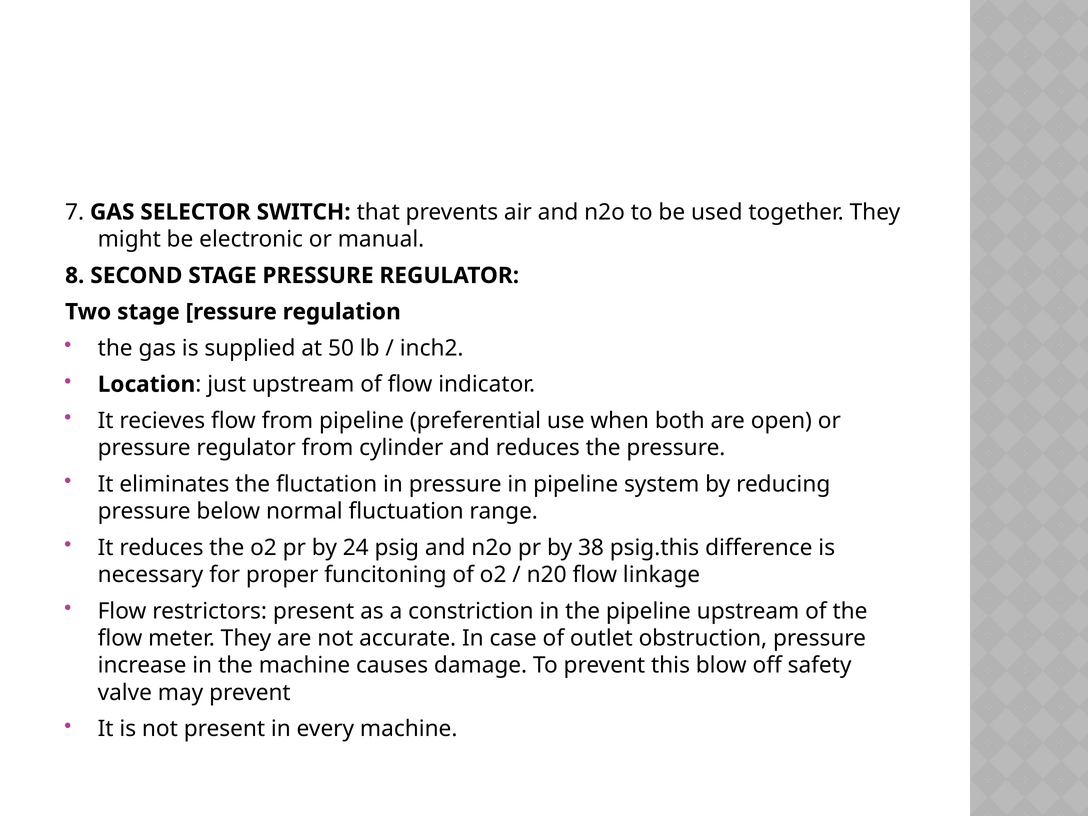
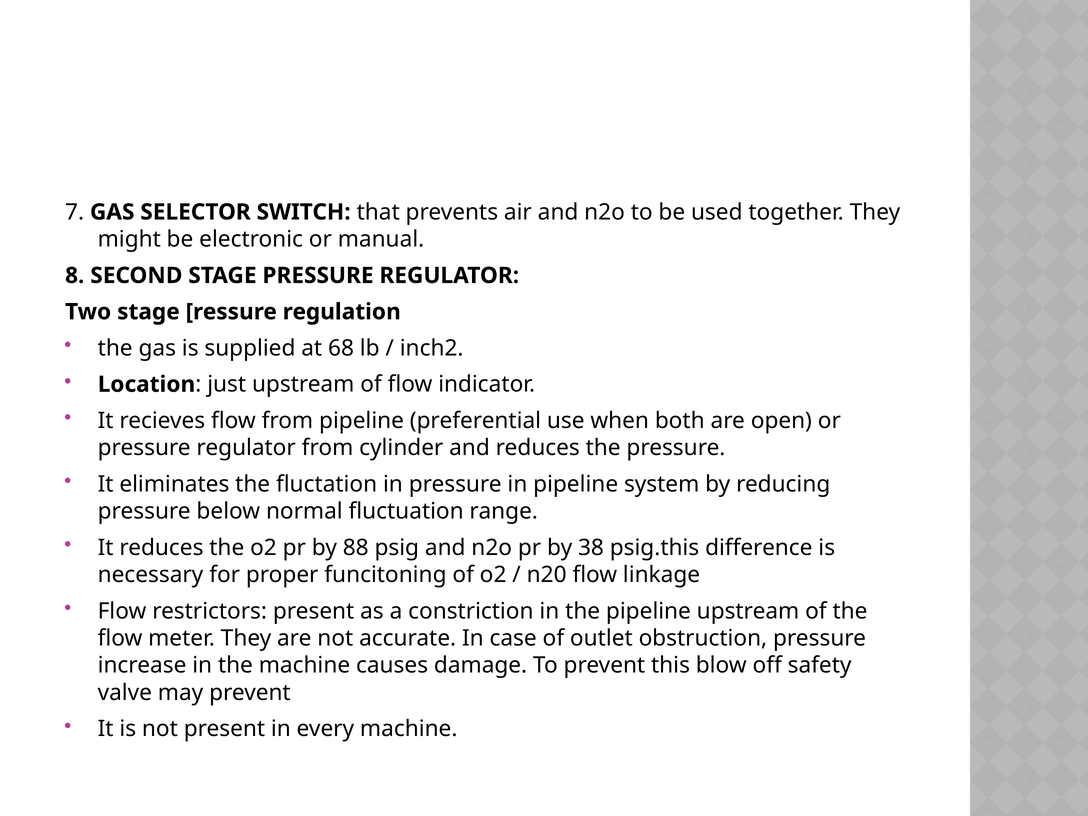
50: 50 -> 68 (341, 348)
24: 24 -> 88 (356, 548)
